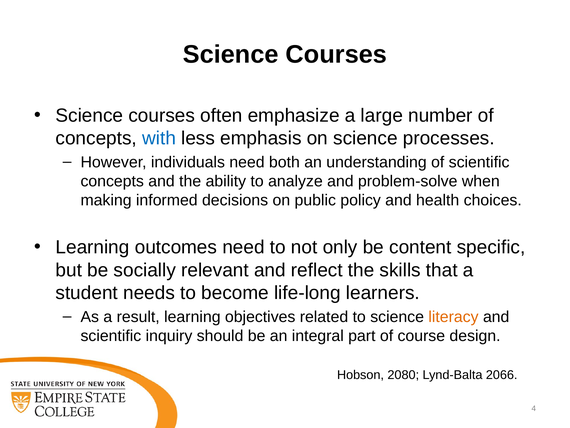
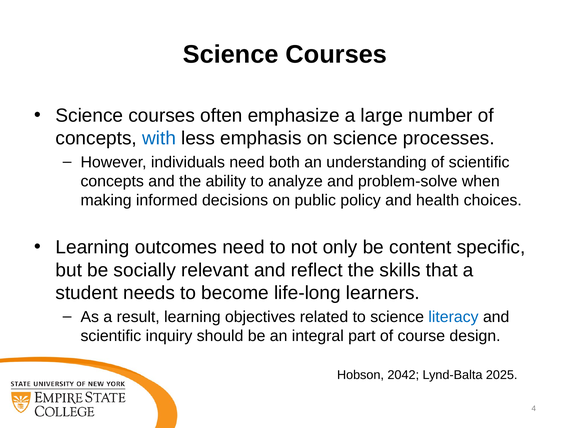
literacy colour: orange -> blue (453, 317)
2080: 2080 -> 2042 (403, 375)
2066: 2066 -> 2025 (502, 375)
